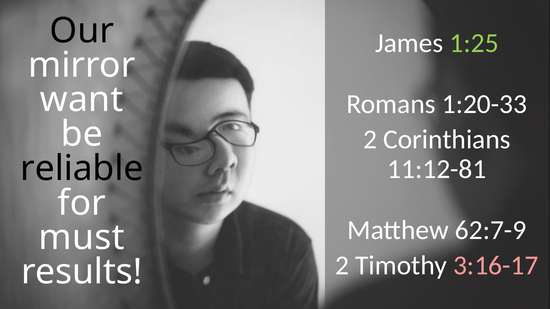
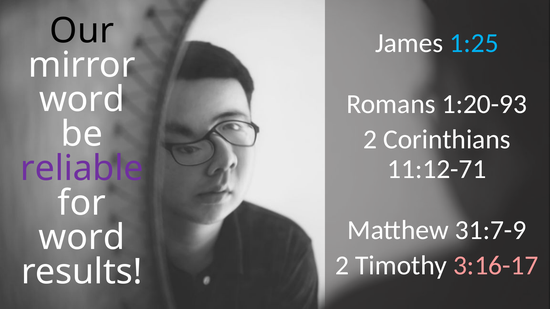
1:25 colour: light green -> light blue (474, 43)
want: want -> word (82, 100)
1:20-33: 1:20-33 -> 1:20-93 (484, 104)
11:12-81: 11:12-81 -> 11:12-71 (437, 169)
reliable colour: black -> purple (82, 169)
62:7-9: 62:7-9 -> 31:7-9 (491, 230)
must: must -> word (82, 238)
